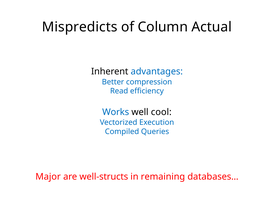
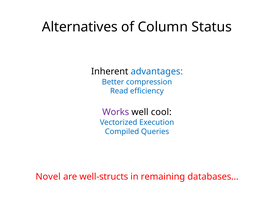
Mispredicts: Mispredicts -> Alternatives (80, 27)
Actual: Actual -> Status (212, 27)
Works colour: blue -> purple (116, 112)
Major: Major -> Novel (48, 176)
